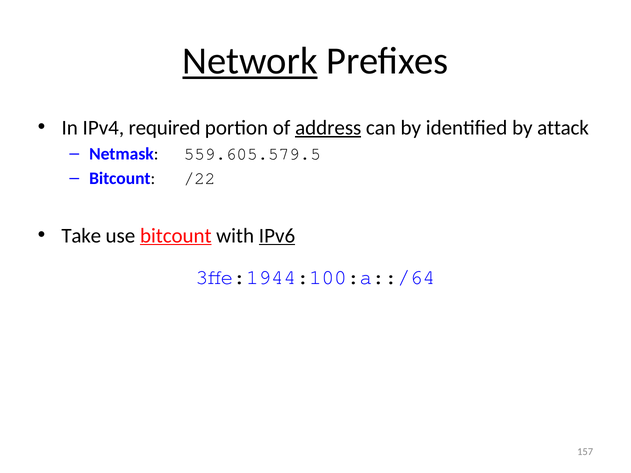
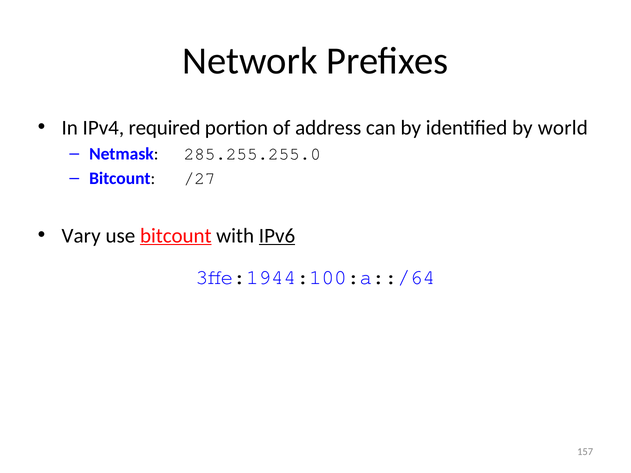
Network underline: present -> none (250, 61)
address underline: present -> none (328, 128)
attack: attack -> world (563, 128)
559.605.579.5: 559.605.579.5 -> 285.255.255.0 (252, 154)
/22: /22 -> /27 (200, 179)
Take: Take -> Vary (81, 236)
